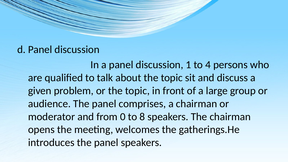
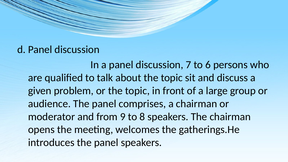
1: 1 -> 7 (189, 65)
4: 4 -> 6 (208, 65)
0: 0 -> 9 (123, 117)
